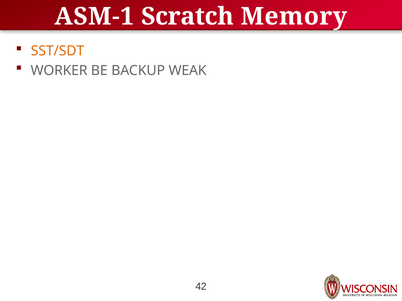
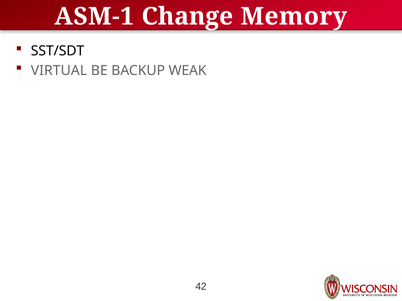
Scratch: Scratch -> Change (187, 16)
SST/SDT colour: orange -> black (57, 51)
WORKER: WORKER -> VIRTUAL (59, 71)
